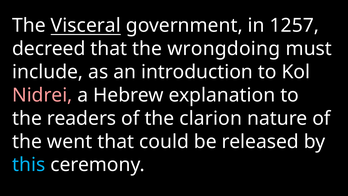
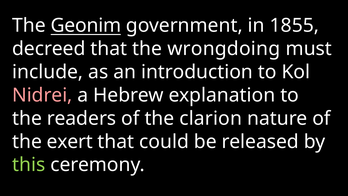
Visceral: Visceral -> Geonim (86, 26)
1257: 1257 -> 1855 (294, 26)
went: went -> exert (70, 141)
this colour: light blue -> light green (29, 165)
